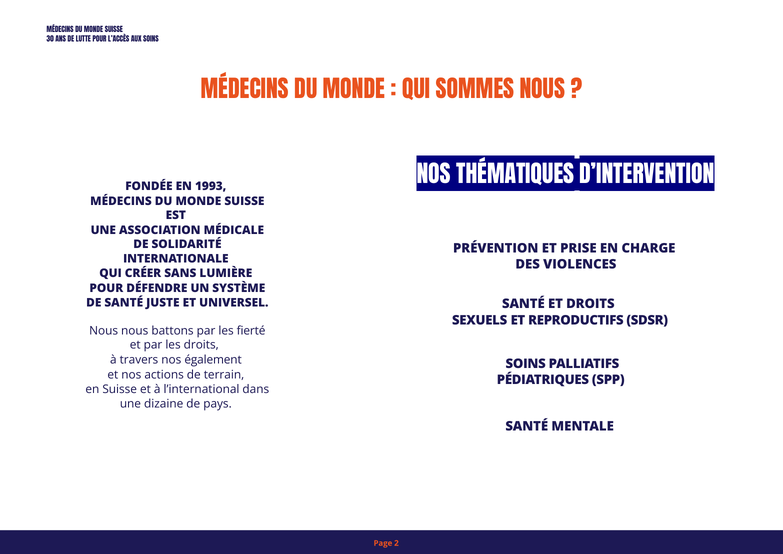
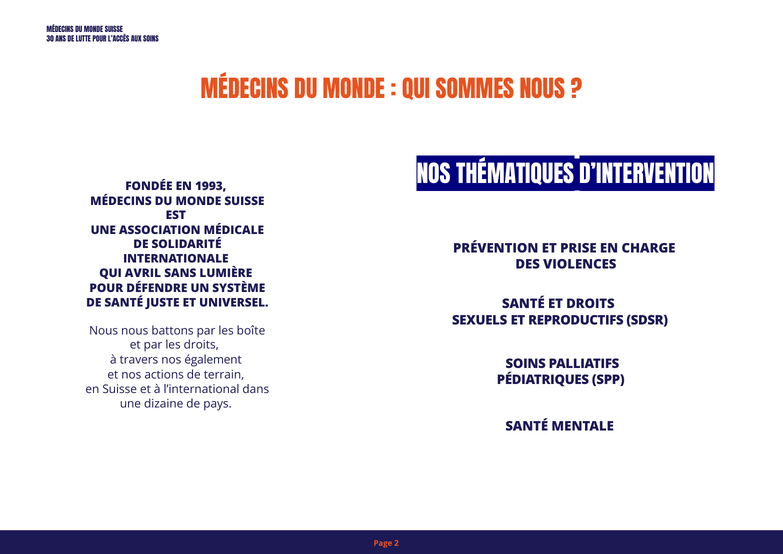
CRÉER: CRÉER -> AVRIL (143, 273)
fierté: fierté -> boîte (251, 331)
